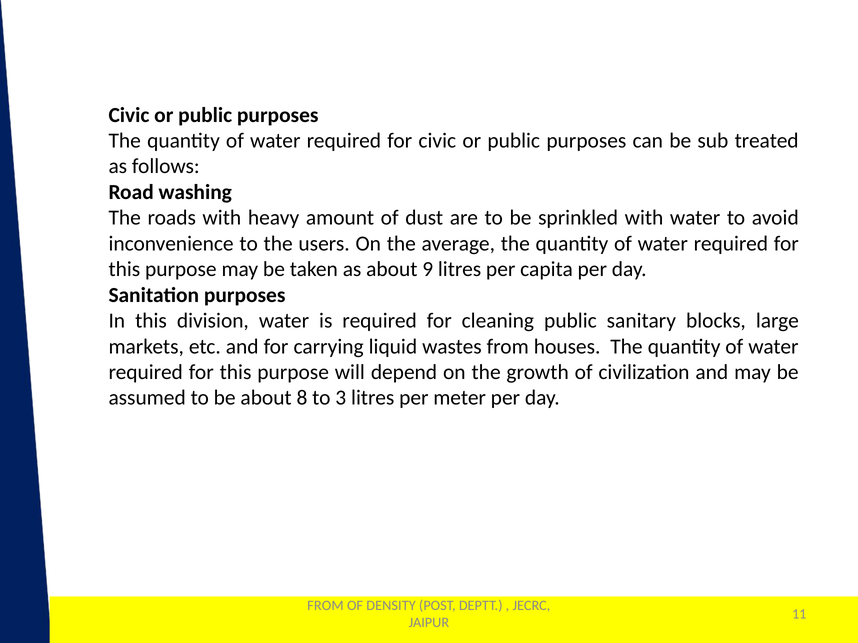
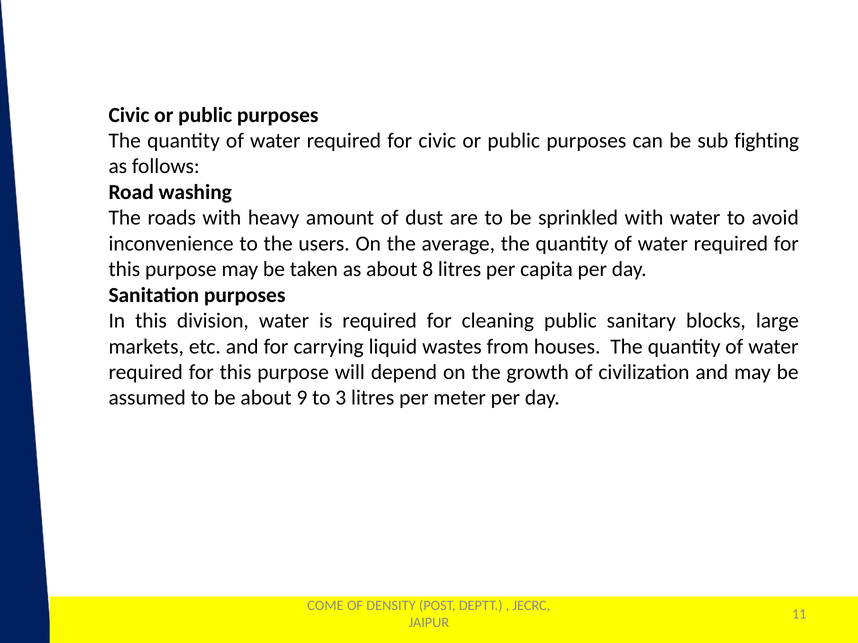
treated: treated -> fighting (767, 141)
9: 9 -> 8 (428, 270)
8: 8 -> 9 (302, 398)
FROM: FROM -> COME (325, 606)
